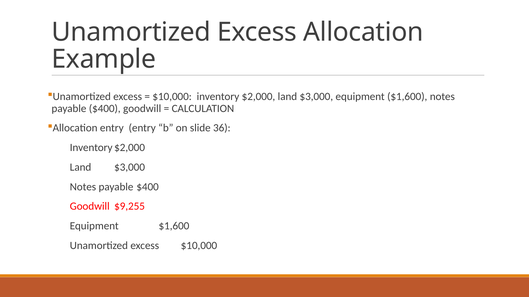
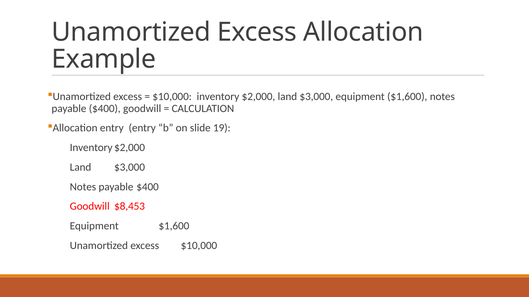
36: 36 -> 19 (222, 128)
$9,255: $9,255 -> $8,453 (130, 207)
